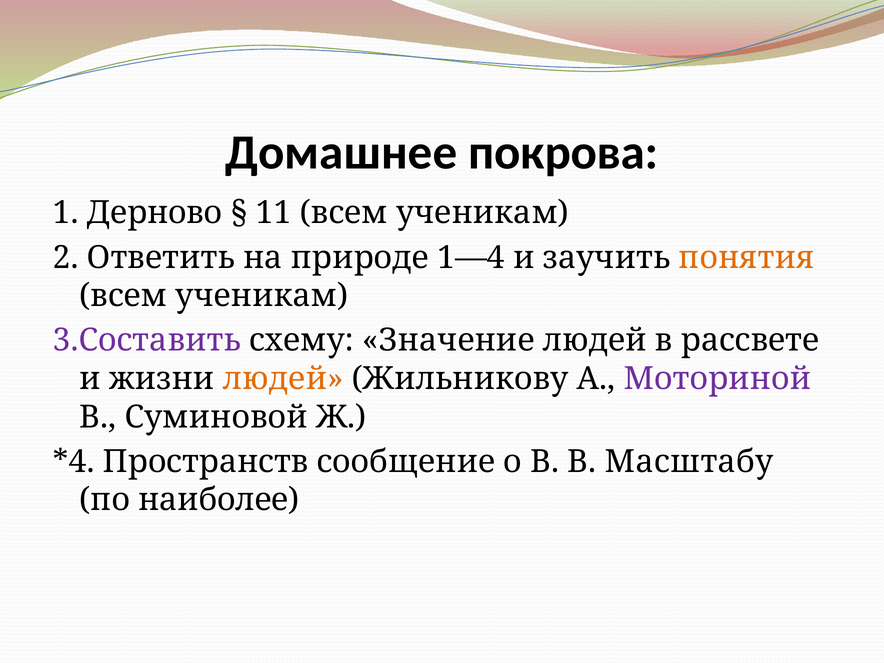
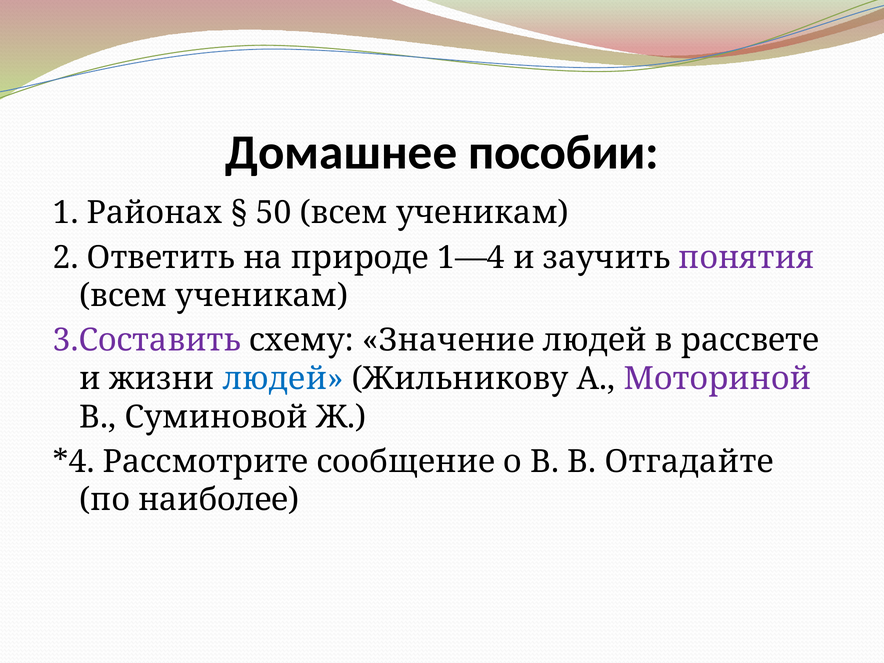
покрова: покрова -> пособии (564, 153)
Дерново: Дерново -> Районах (154, 213)
11: 11 -> 50 (274, 213)
понятия colour: orange -> purple (746, 257)
людей colour: orange -> blue (283, 379)
Пространств: Пространств -> Рассмотрите (206, 462)
Масштабу: Масштабу -> Отгадайте (689, 462)
